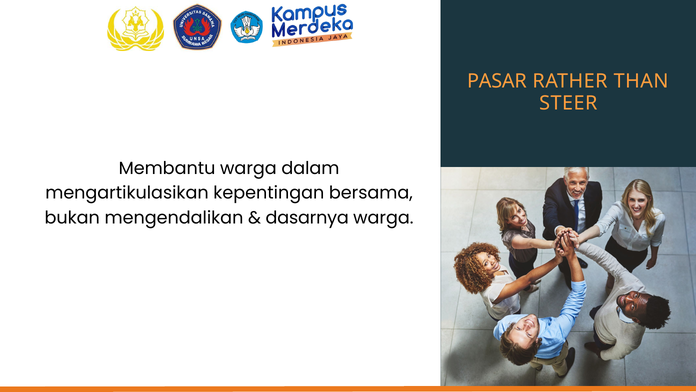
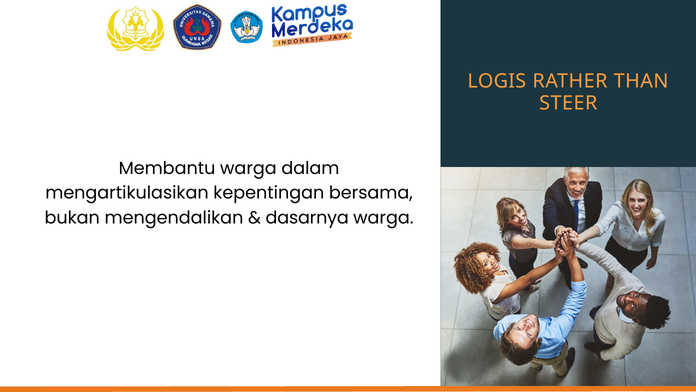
PASAR: PASAR -> LOGIS (497, 81)
